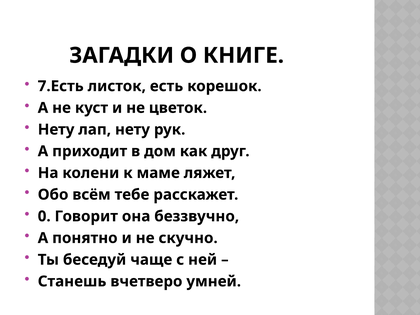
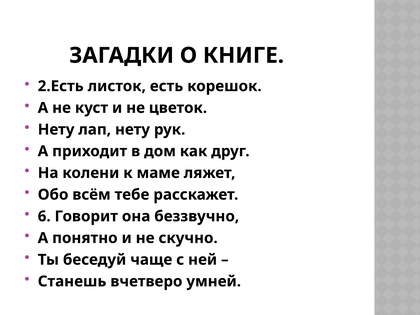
7.Есть: 7.Есть -> 2.Есть (61, 86)
0: 0 -> 6 (44, 216)
